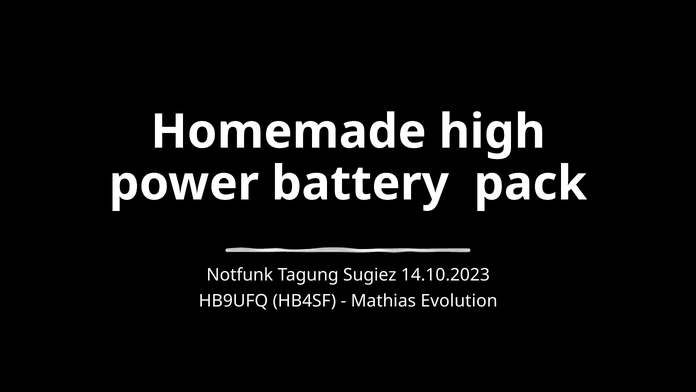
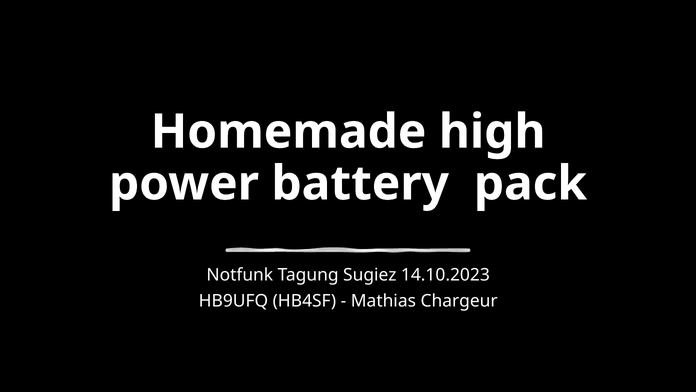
Evolution: Evolution -> Chargeur (459, 301)
